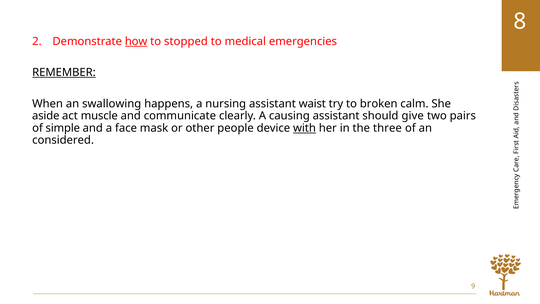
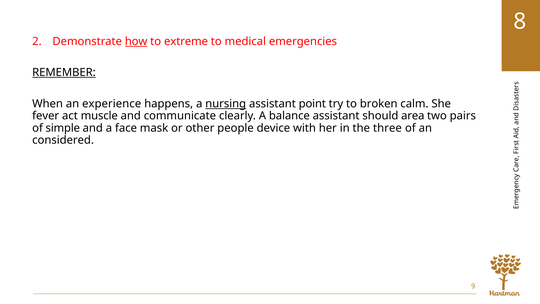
stopped: stopped -> extreme (186, 41)
swallowing: swallowing -> experience (112, 104)
nursing underline: none -> present (226, 104)
waist: waist -> point (312, 104)
aside: aside -> fever (46, 116)
causing: causing -> balance (289, 116)
give: give -> area (413, 116)
with underline: present -> none (305, 128)
